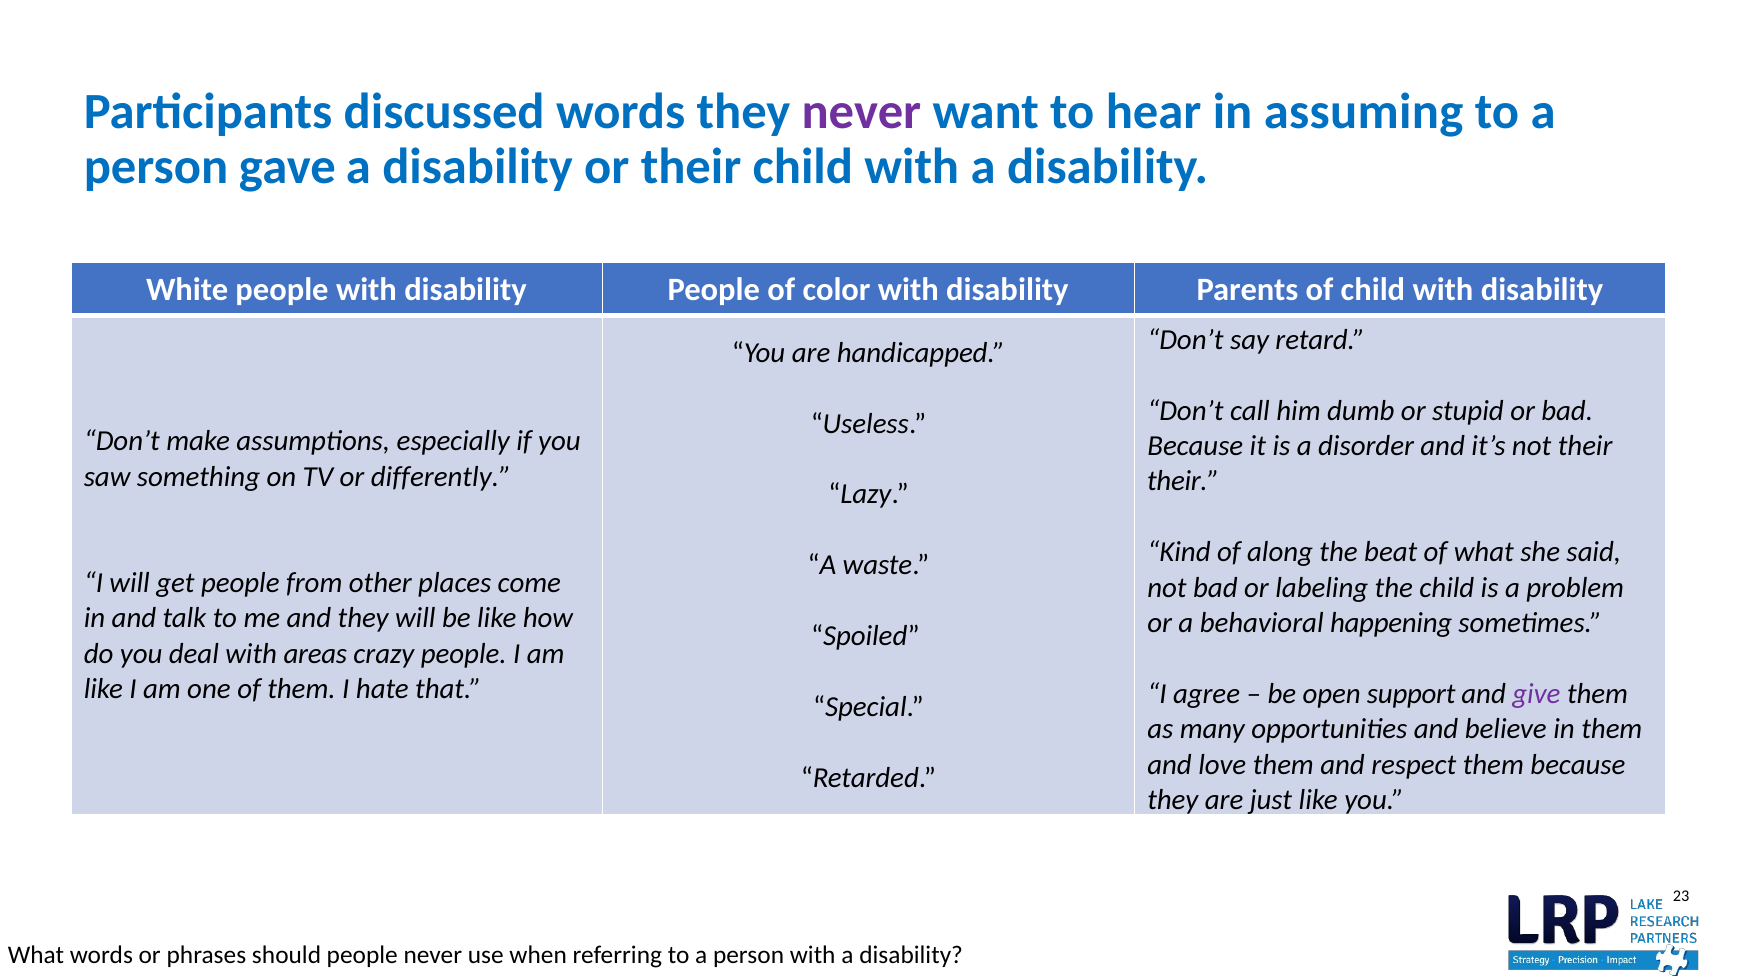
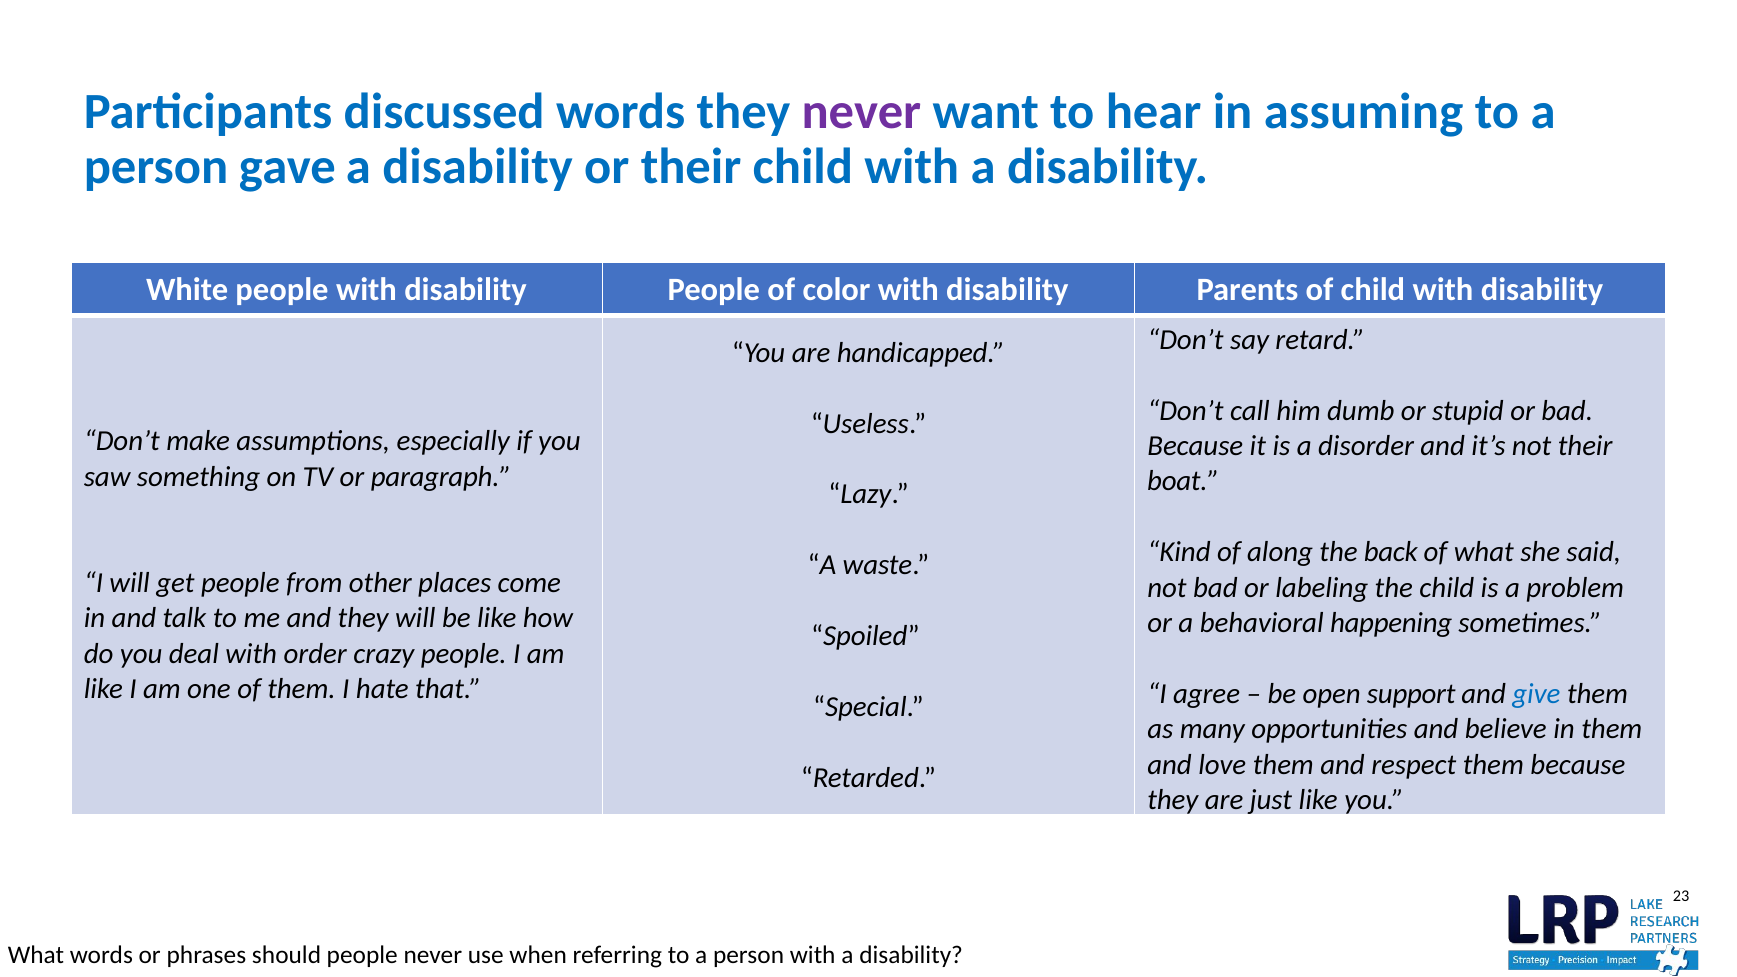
differently: differently -> paragraph (441, 477)
their: their -> boat (1183, 481)
beat: beat -> back (1391, 552)
areas: areas -> order (315, 654)
give colour: purple -> blue (1536, 694)
